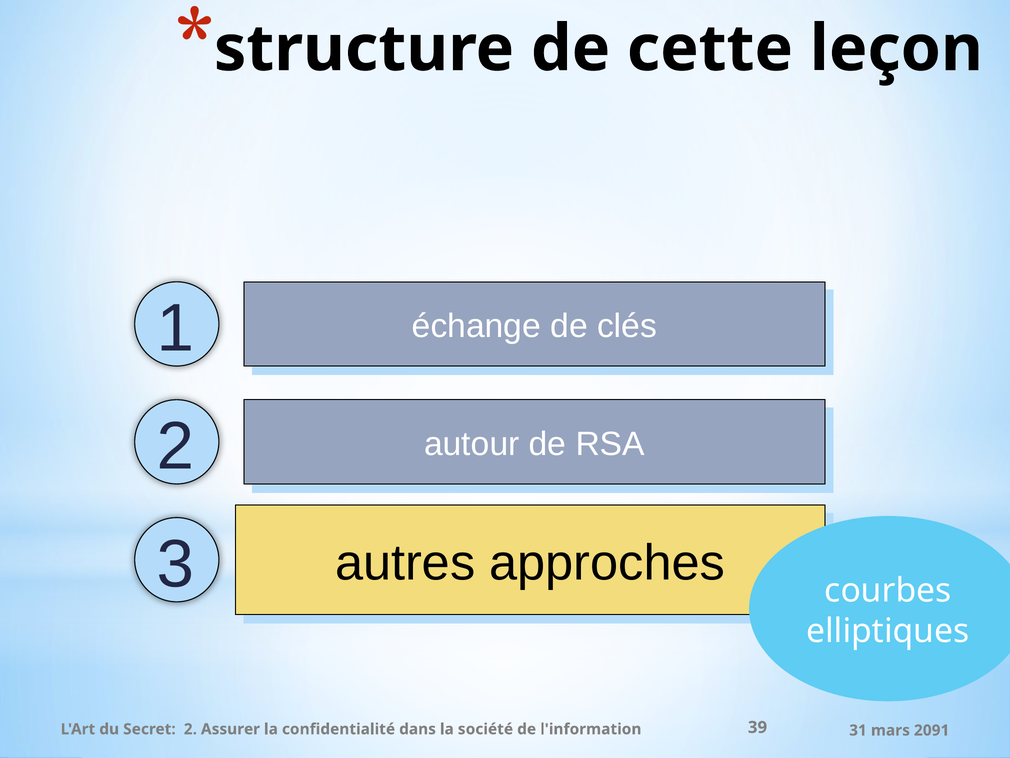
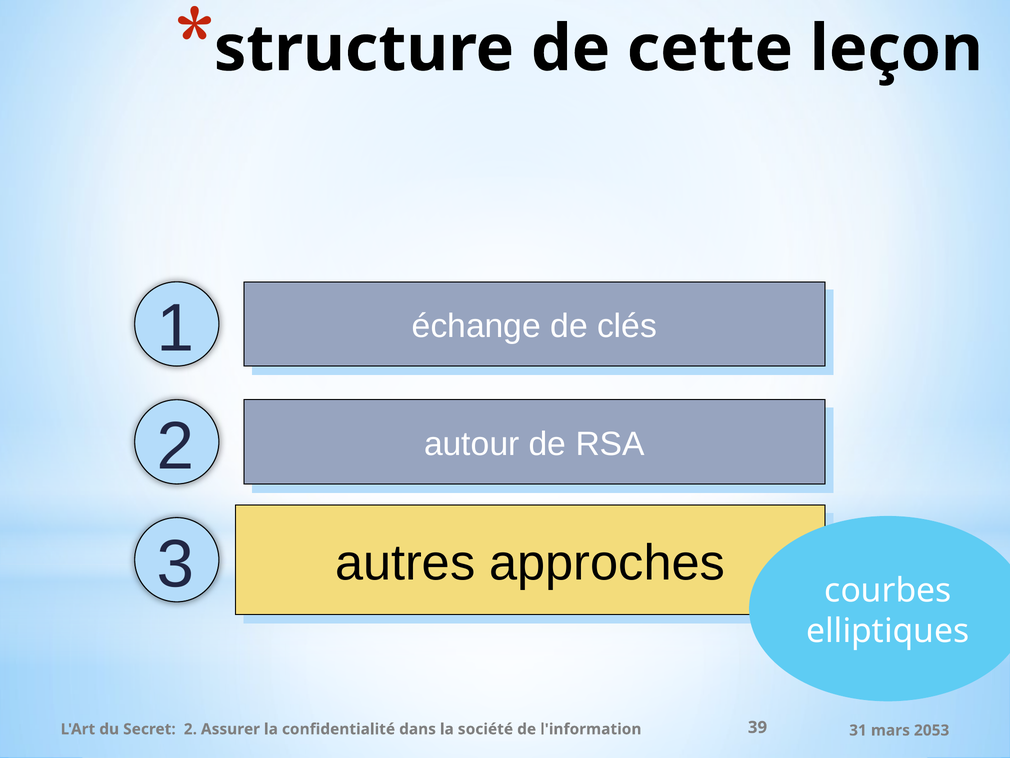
2091: 2091 -> 2053 (932, 730)
